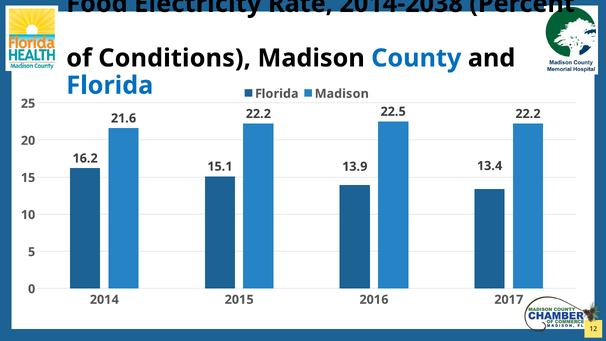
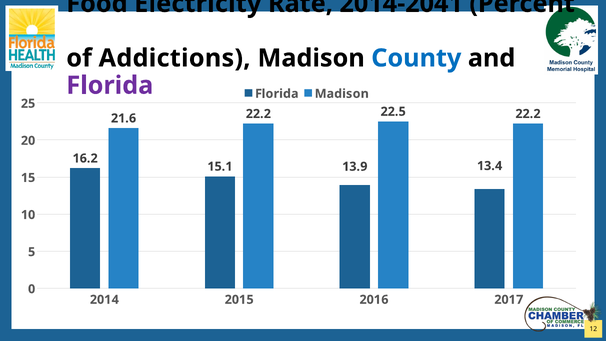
2014-2038: 2014-2038 -> 2014-2041 (401, 4)
Conditions: Conditions -> Addictions (175, 58)
Florida colour: blue -> purple (110, 85)
